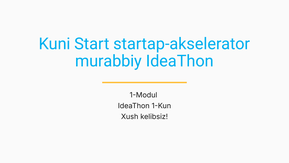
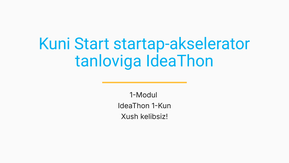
murabbiy: murabbiy -> tanloviga (108, 61)
